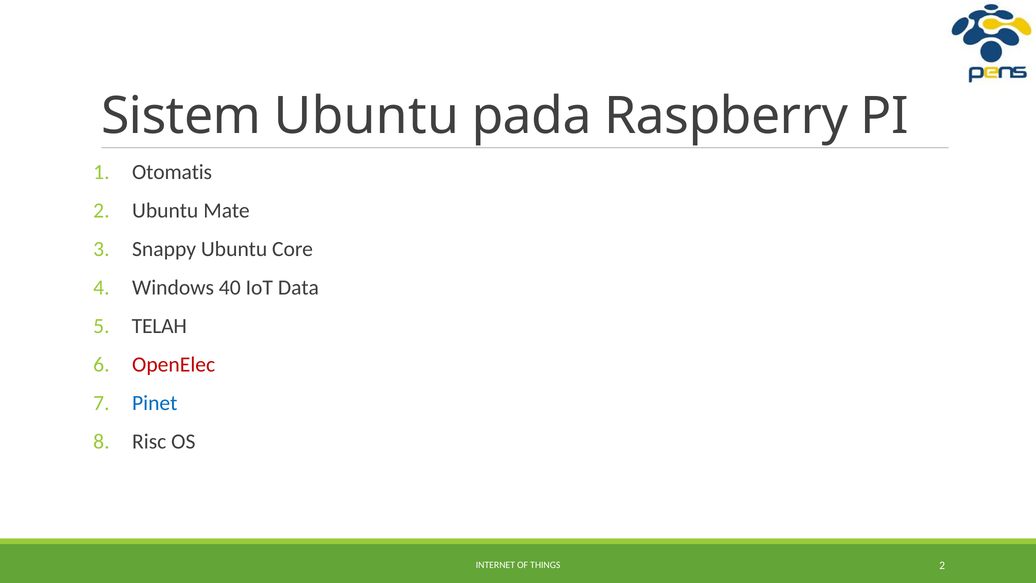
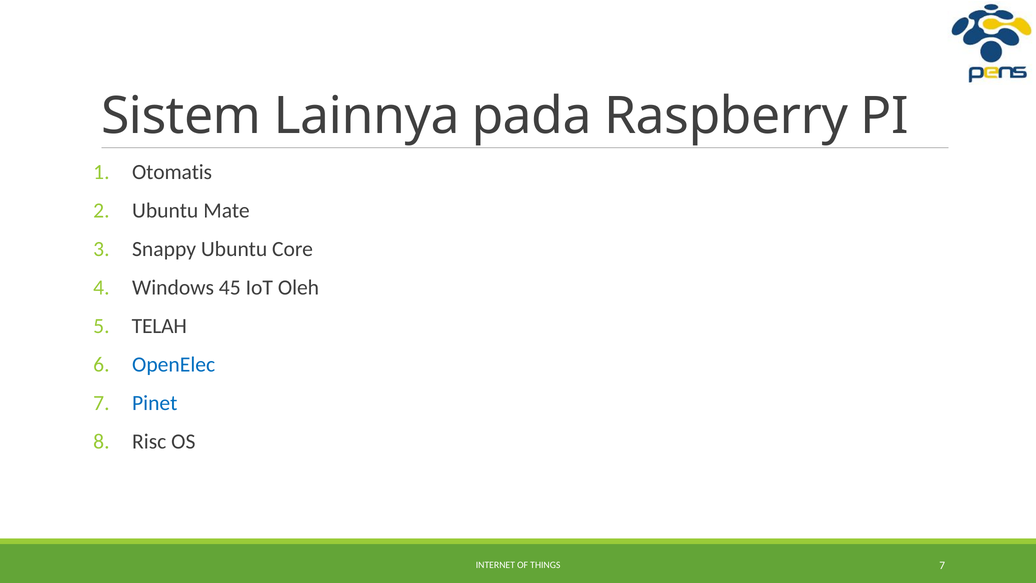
Sistem Ubuntu: Ubuntu -> Lainnya (367, 116)
40: 40 -> 45 (230, 288)
Data: Data -> Oleh (298, 288)
OpenElec colour: red -> blue (174, 364)
THINGS 2: 2 -> 7 (942, 565)
